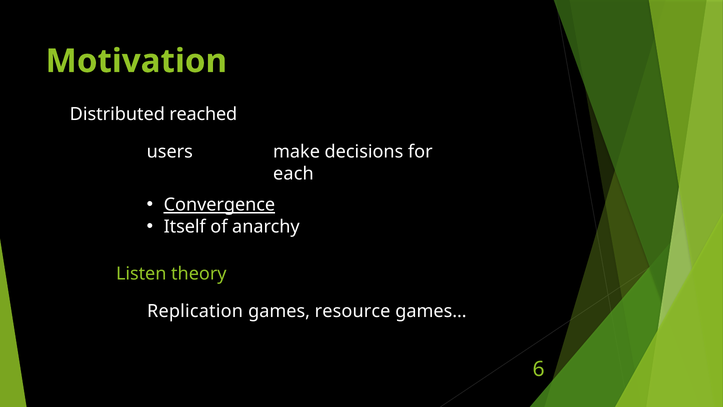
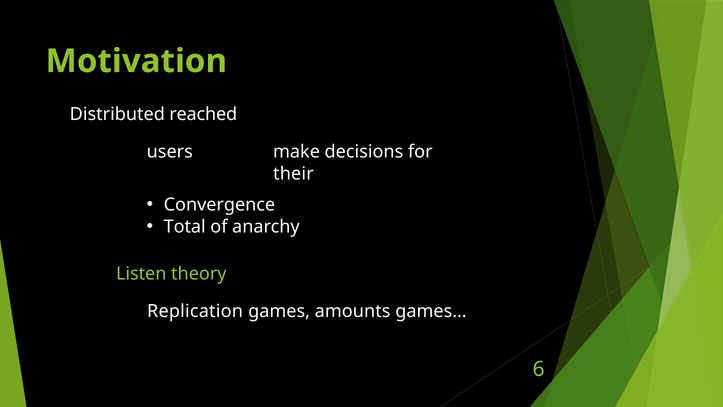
each: each -> their (293, 173)
Convergence underline: present -> none (219, 205)
Itself: Itself -> Total (185, 226)
resource: resource -> amounts (353, 311)
